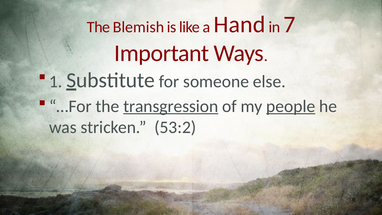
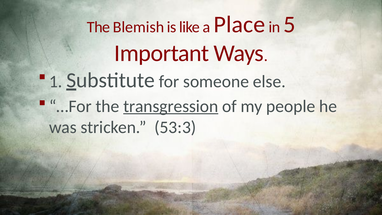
Hand: Hand -> Place (239, 25)
7: 7 -> 5 (289, 25)
people underline: present -> none (291, 106)
53:2: 53:2 -> 53:3 (175, 127)
